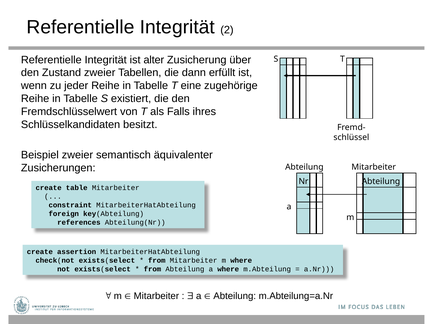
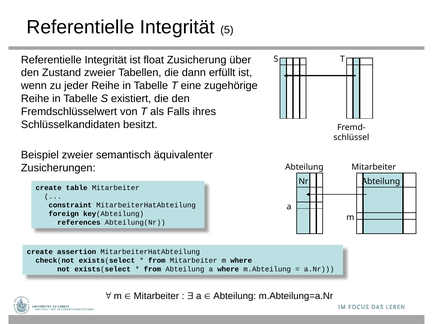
2: 2 -> 5 (227, 30)
alter: alter -> float (154, 60)
